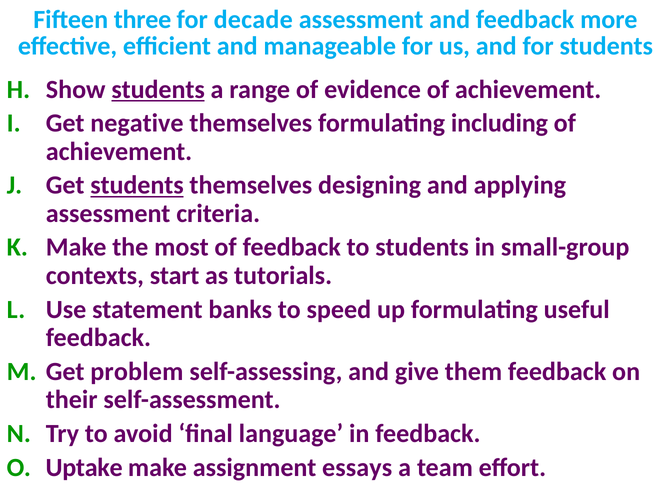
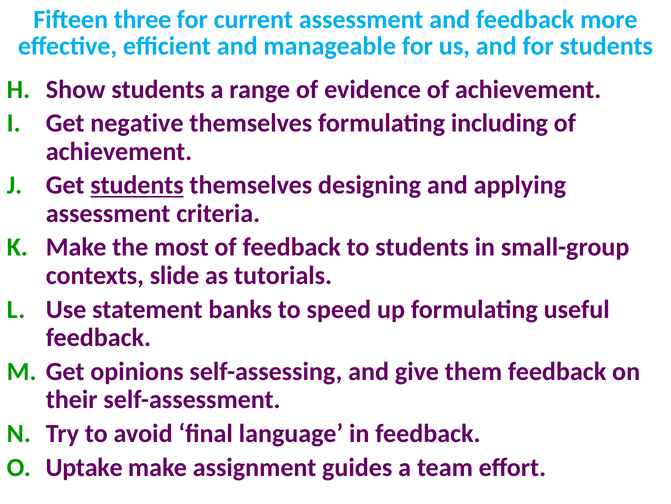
decade: decade -> current (253, 19)
students underline: present -> none (158, 89)
start: start -> slide (175, 275)
problem: problem -> opinions (137, 371)
essays: essays -> guides (357, 467)
